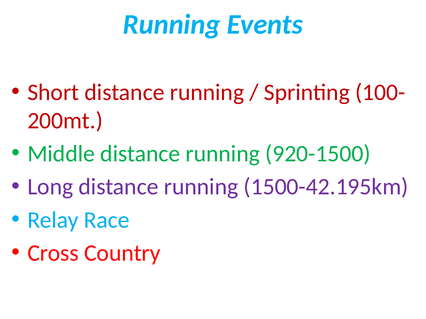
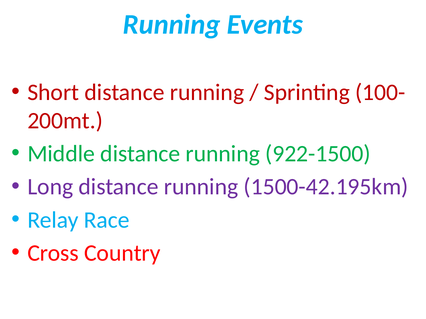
920-1500: 920-1500 -> 922-1500 (318, 154)
